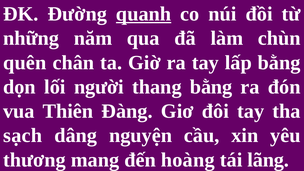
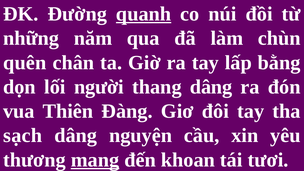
thang bằng: bằng -> dâng (211, 87)
mang underline: none -> present (95, 160)
hoàng: hoàng -> khoan (188, 160)
lãng: lãng -> tươi (268, 160)
